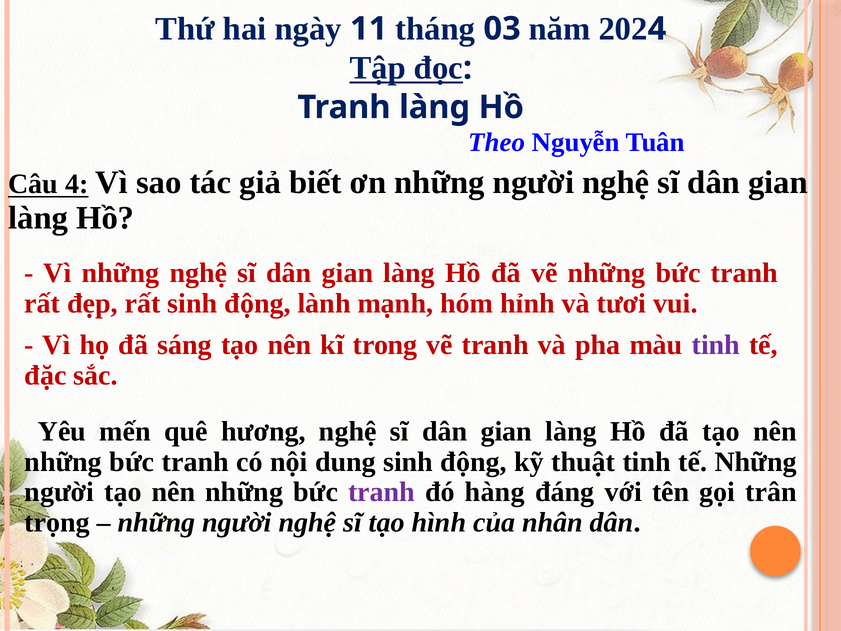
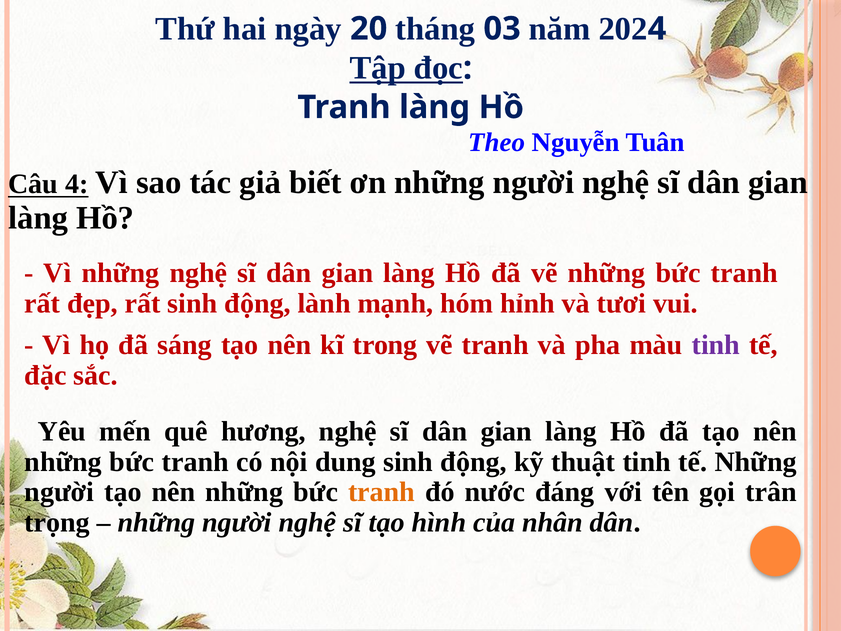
11: 11 -> 20 (369, 29)
tranh colour: purple -> orange (382, 492)
hàng: hàng -> nước (495, 492)
